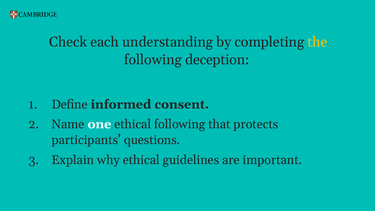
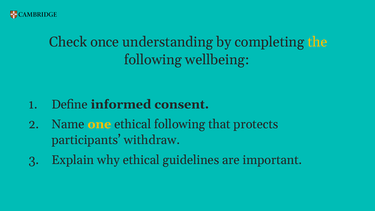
each: each -> once (105, 42)
deception: deception -> wellbeing (217, 60)
one colour: white -> yellow (99, 124)
questions: questions -> withdraw (152, 140)
